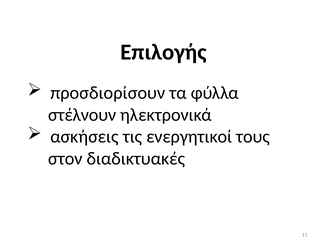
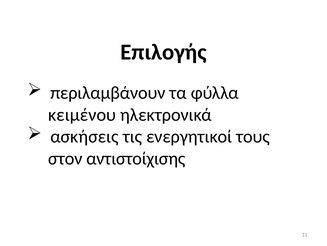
προσδιορίσουν: προσδιορίσουν -> περιλαμβάνουν (108, 93)
στέλνουν: στέλνουν -> κειμένου (82, 114)
διαδικτυακές: διαδικτυακές -> αντιστοίχισης (136, 158)
